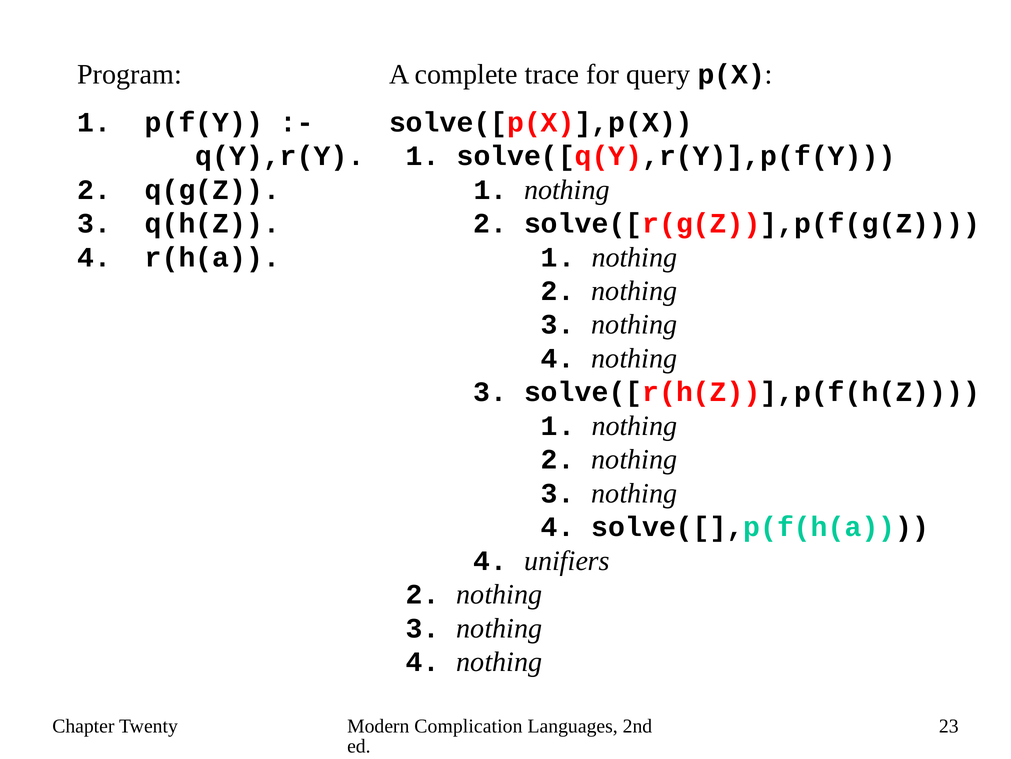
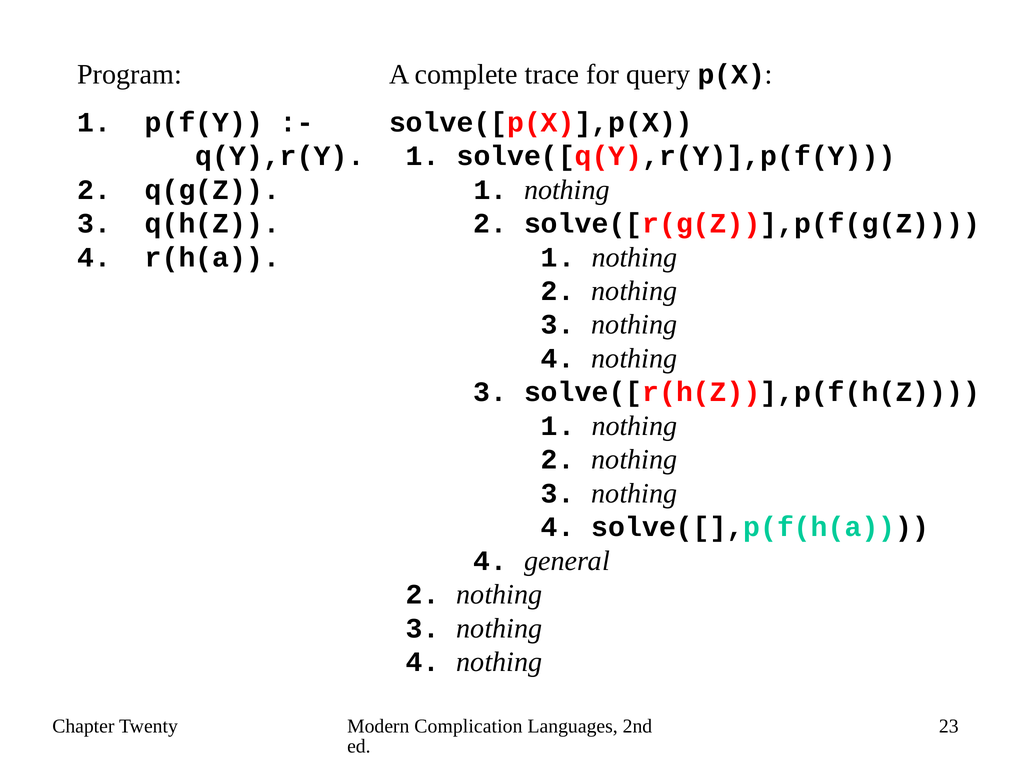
unifiers: unifiers -> general (567, 560)
